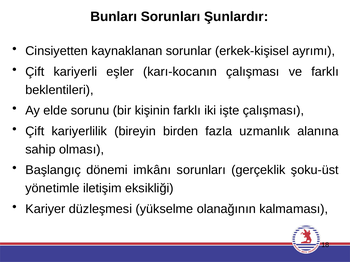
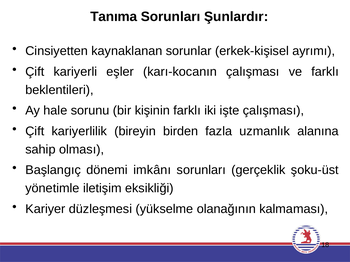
Bunları: Bunları -> Tanıma (114, 17)
elde: elde -> hale (55, 111)
